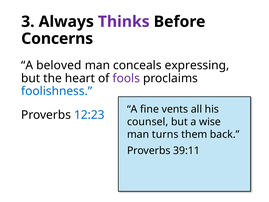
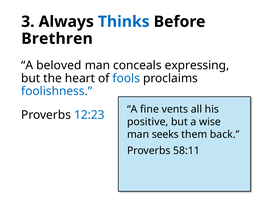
Thinks colour: purple -> blue (124, 22)
Concerns: Concerns -> Brethren (57, 39)
fools colour: purple -> blue (126, 78)
counsel: counsel -> positive (148, 122)
turns: turns -> seeks (165, 134)
39:11: 39:11 -> 58:11 (187, 150)
